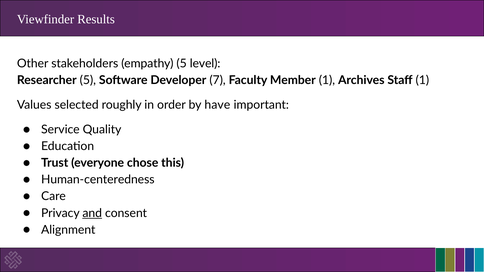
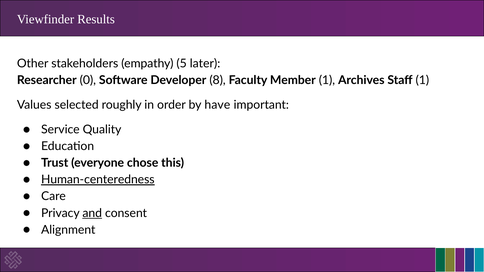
level: level -> later (205, 64)
Researcher 5: 5 -> 0 (88, 80)
7: 7 -> 8 (218, 80)
Human-centeredness underline: none -> present (98, 180)
